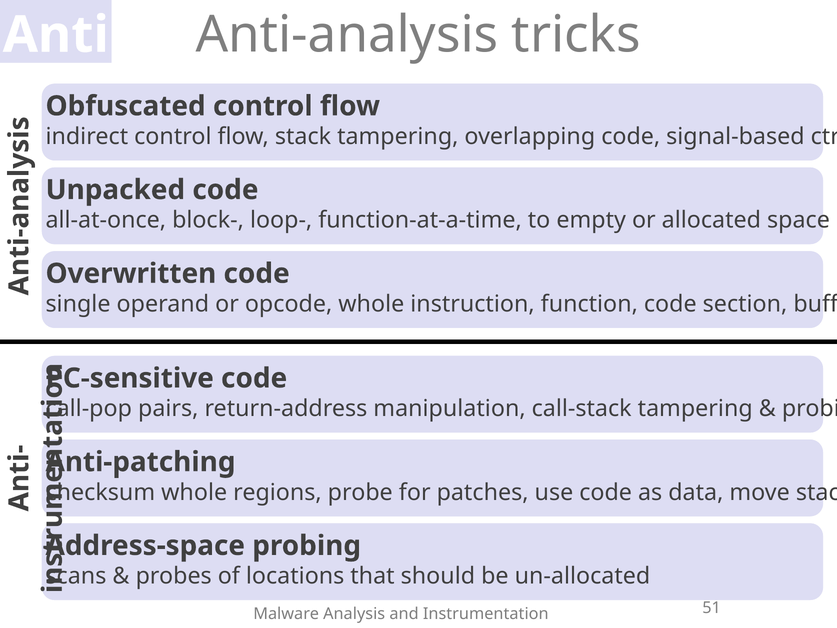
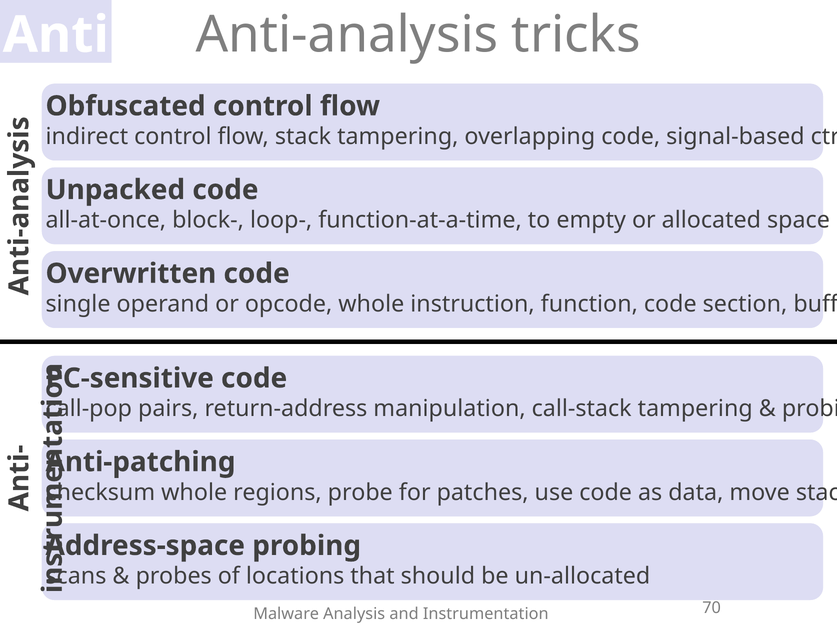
51: 51 -> 70 (712, 608)
